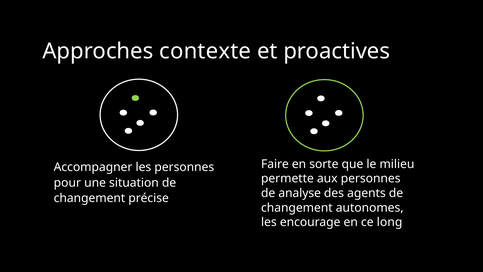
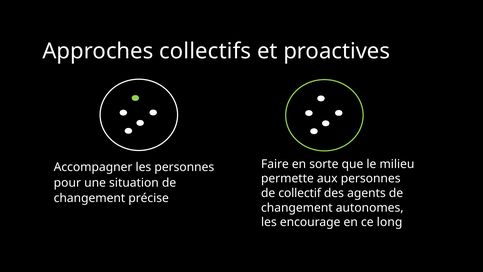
contexte: contexte -> collectifs (205, 51)
analyse: analyse -> collectif (300, 193)
